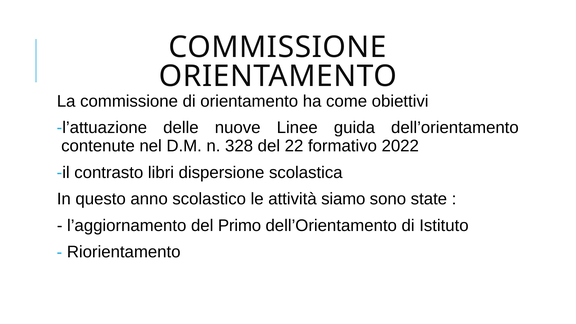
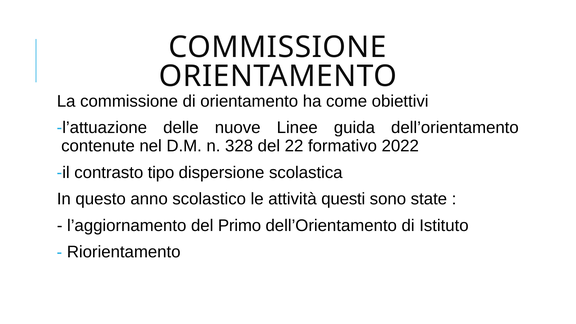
libri: libri -> tipo (161, 172)
siamo: siamo -> questi (343, 199)
